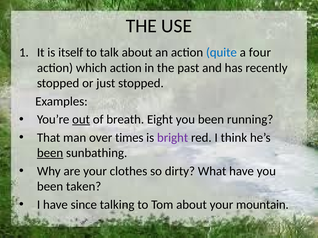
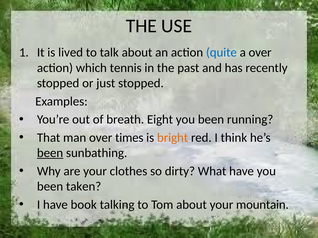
itself: itself -> lived (71, 53)
a four: four -> over (260, 53)
which action: action -> tennis (126, 68)
out underline: present -> none (81, 120)
bright colour: purple -> orange (173, 138)
since: since -> book (84, 205)
